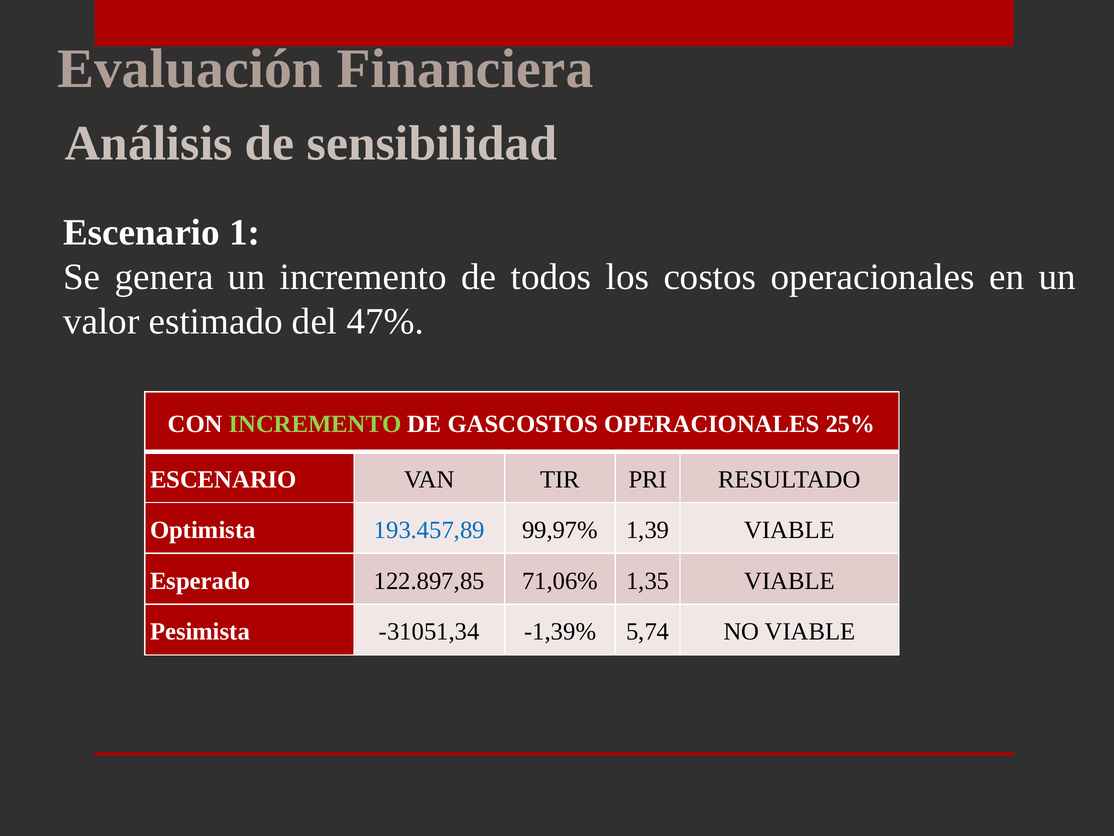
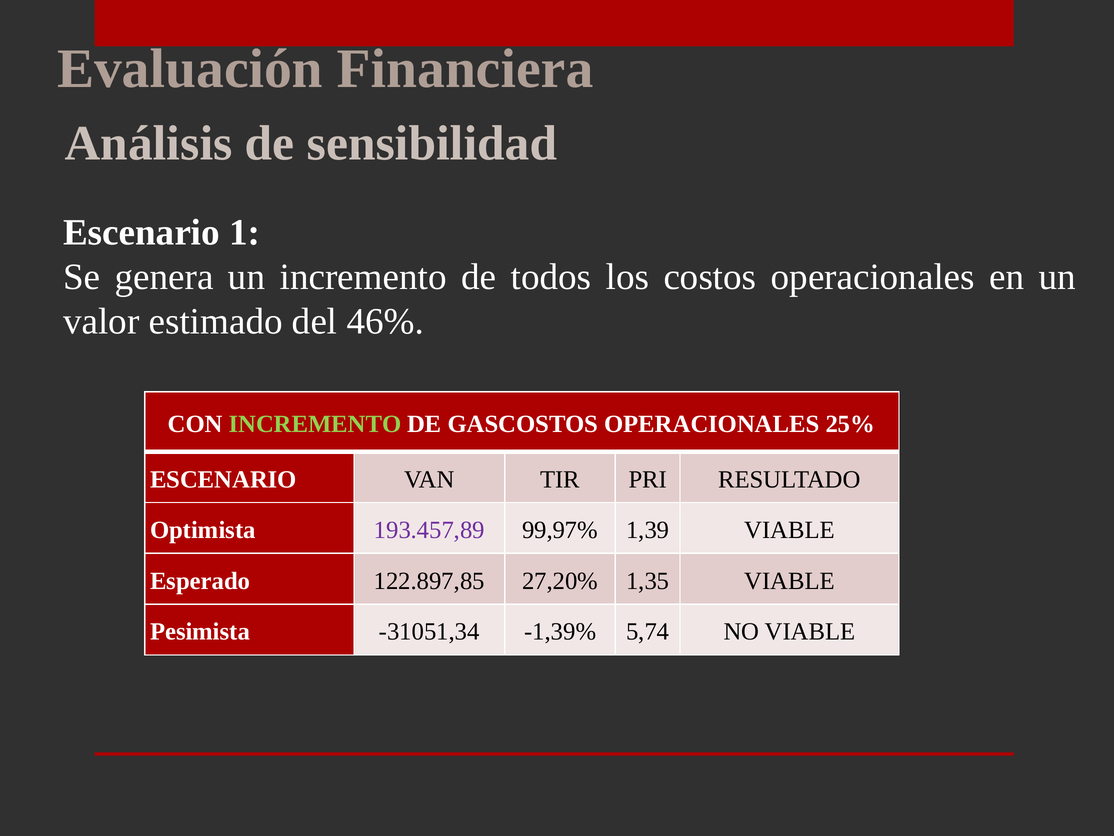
47%: 47% -> 46% (385, 321)
193.457,89 colour: blue -> purple (429, 530)
71,06%: 71,06% -> 27,20% (560, 581)
